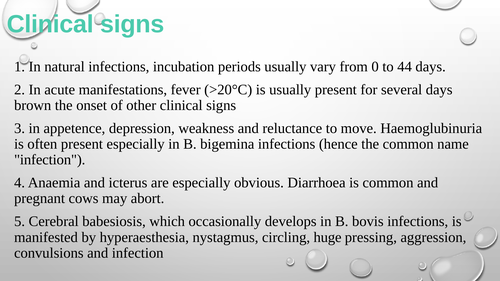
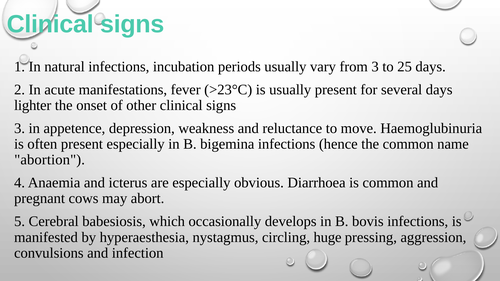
from 0: 0 -> 3 (375, 67)
44: 44 -> 25 (405, 67)
>20°C: >20°C -> >23°C (228, 90)
brown: brown -> lighter (33, 105)
infection: infection -> abortion (50, 160)
